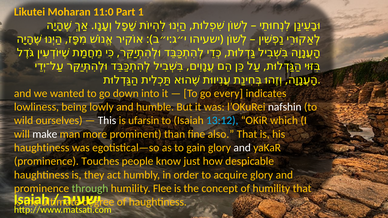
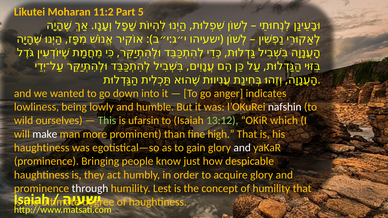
11:0: 11:0 -> 11:2 (103, 12)
1: 1 -> 5 (141, 12)
every: every -> anger (228, 93)
This colour: white -> light green (107, 121)
13:12 colour: light blue -> light green (222, 121)
also: also -> high (221, 134)
Touches: Touches -> Bringing (100, 161)
through colour: light green -> white (90, 189)
Flee: Flee -> Lest (162, 189)
